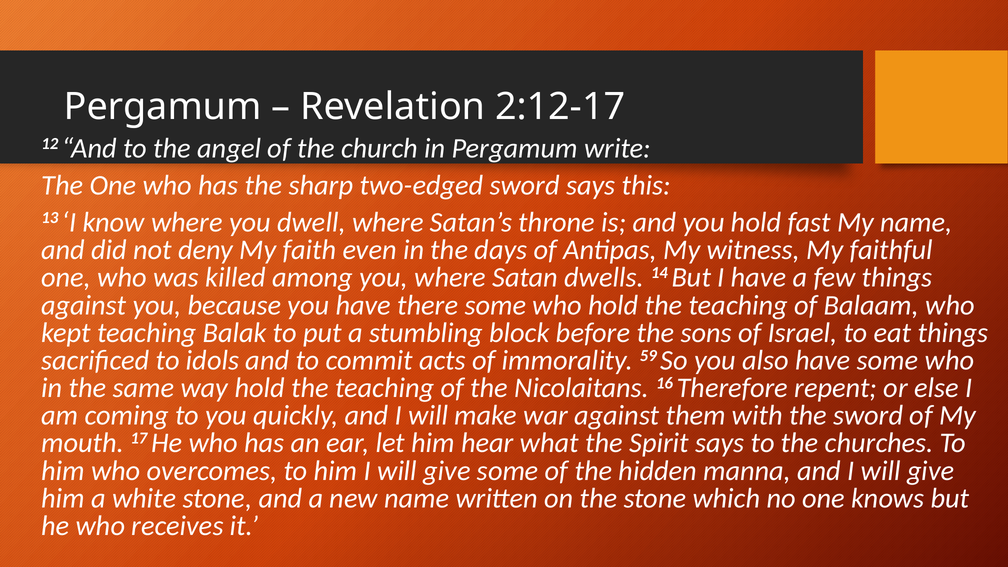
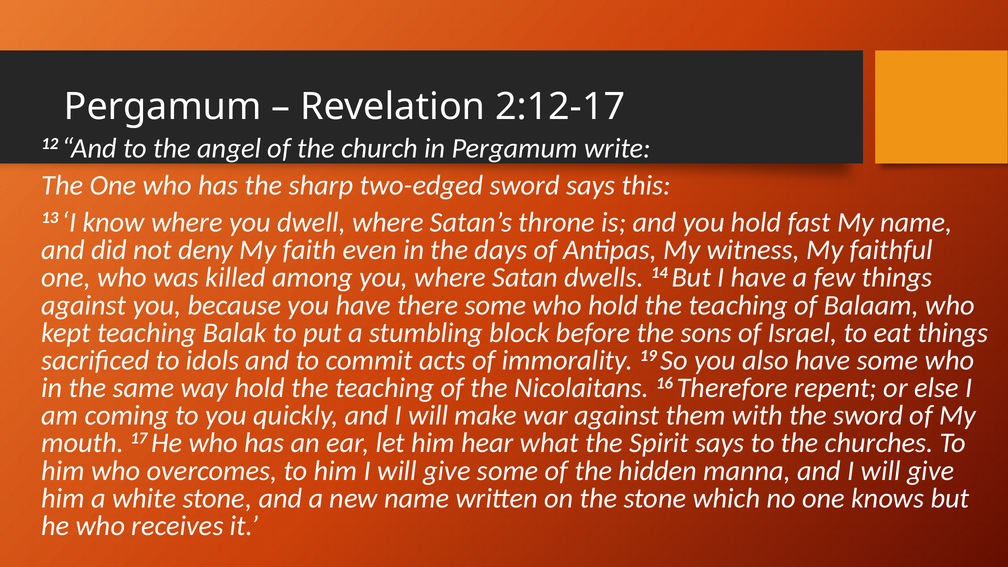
59: 59 -> 19 (648, 356)
